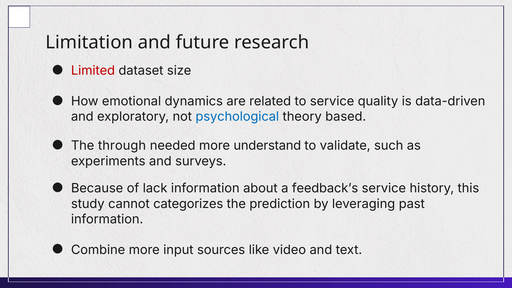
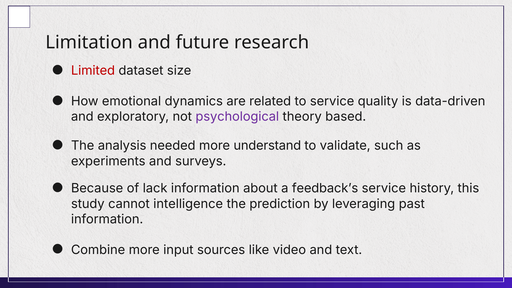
psychological colour: blue -> purple (237, 117)
through: through -> analysis (122, 146)
categorizes: categorizes -> intelligence (188, 204)
